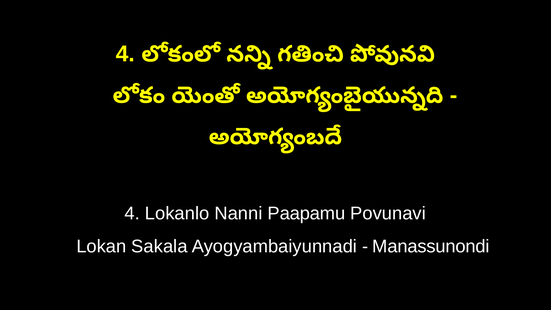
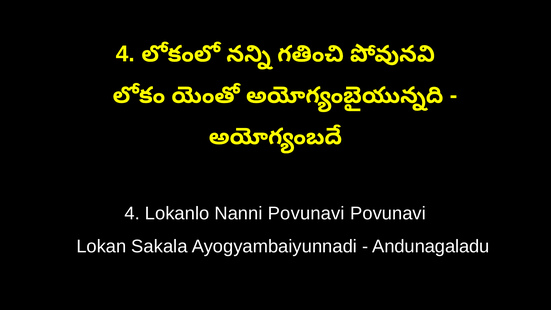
Nanni Paapamu: Paapamu -> Povunavi (306, 213)
Manassunondi: Manassunondi -> Andunagaladu (431, 246)
